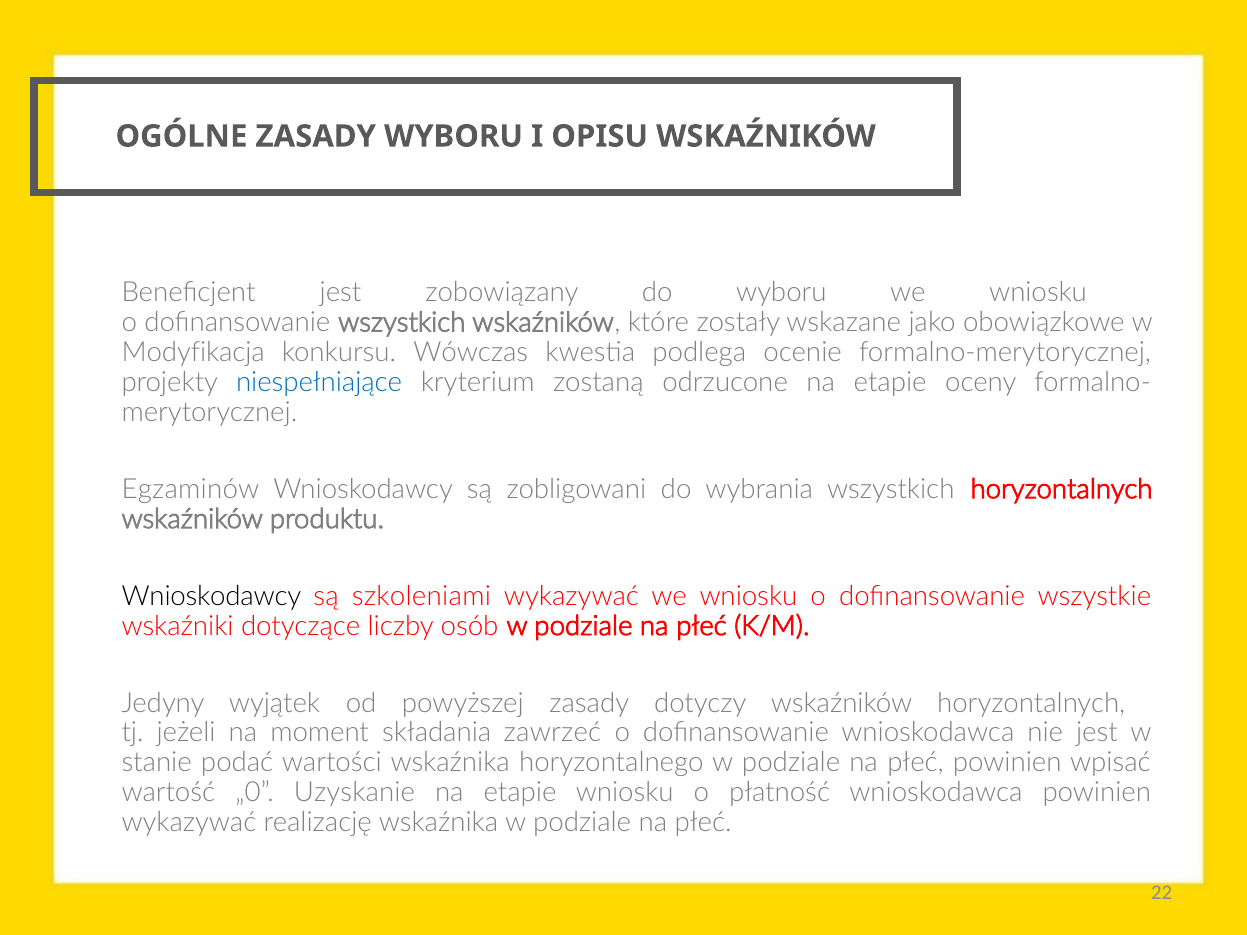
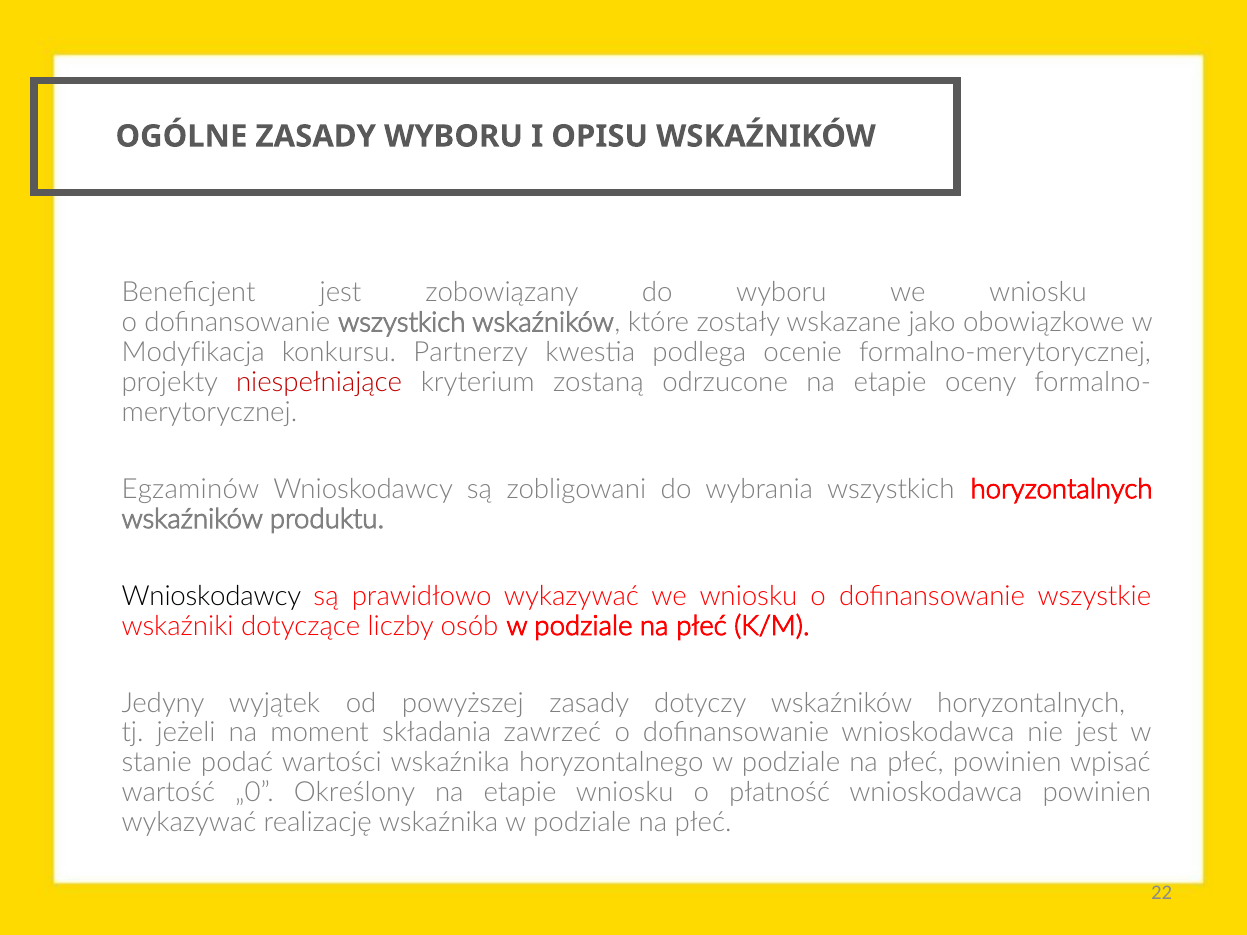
Wówczas: Wówczas -> Partnerzy (471, 352)
niespełniające colour: blue -> red (319, 382)
szkoleniami: szkoleniami -> prawidłowo (422, 596)
Uzyskanie: Uzyskanie -> Określony (355, 793)
